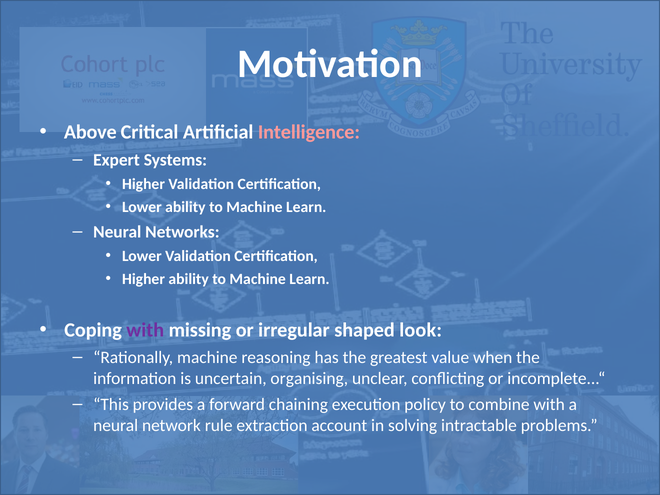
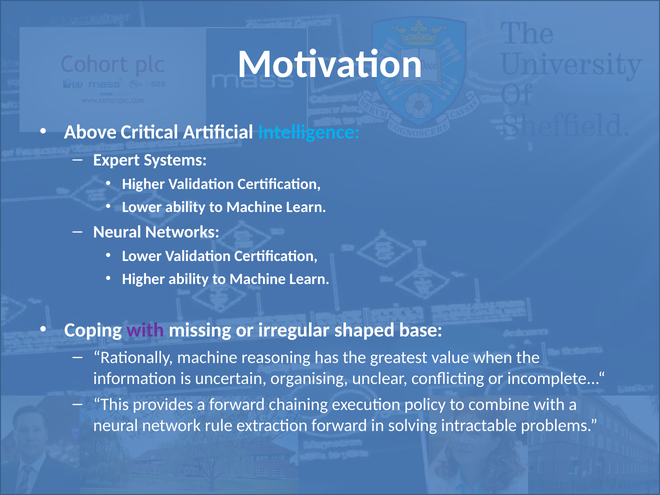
Intelligence colour: pink -> light blue (309, 132)
look: look -> base (421, 330)
extraction account: account -> forward (339, 425)
